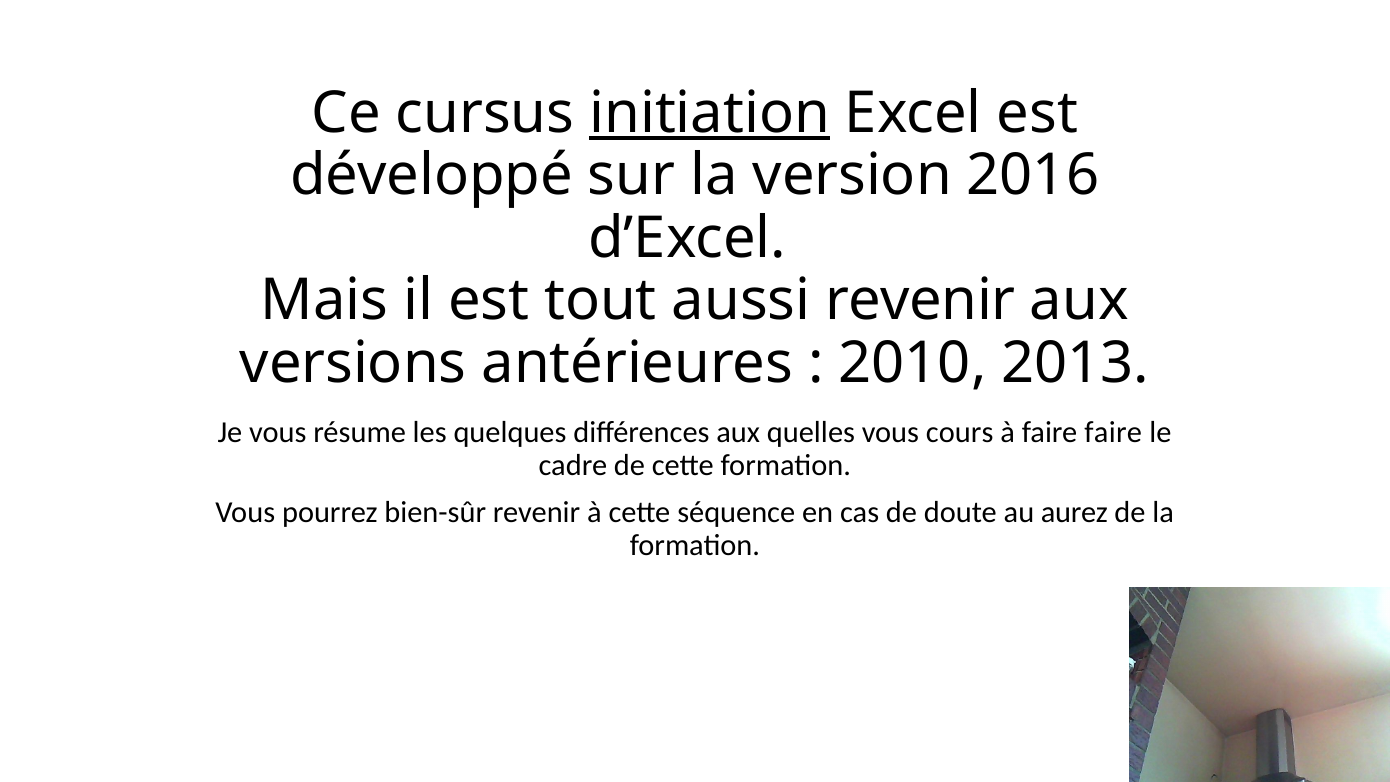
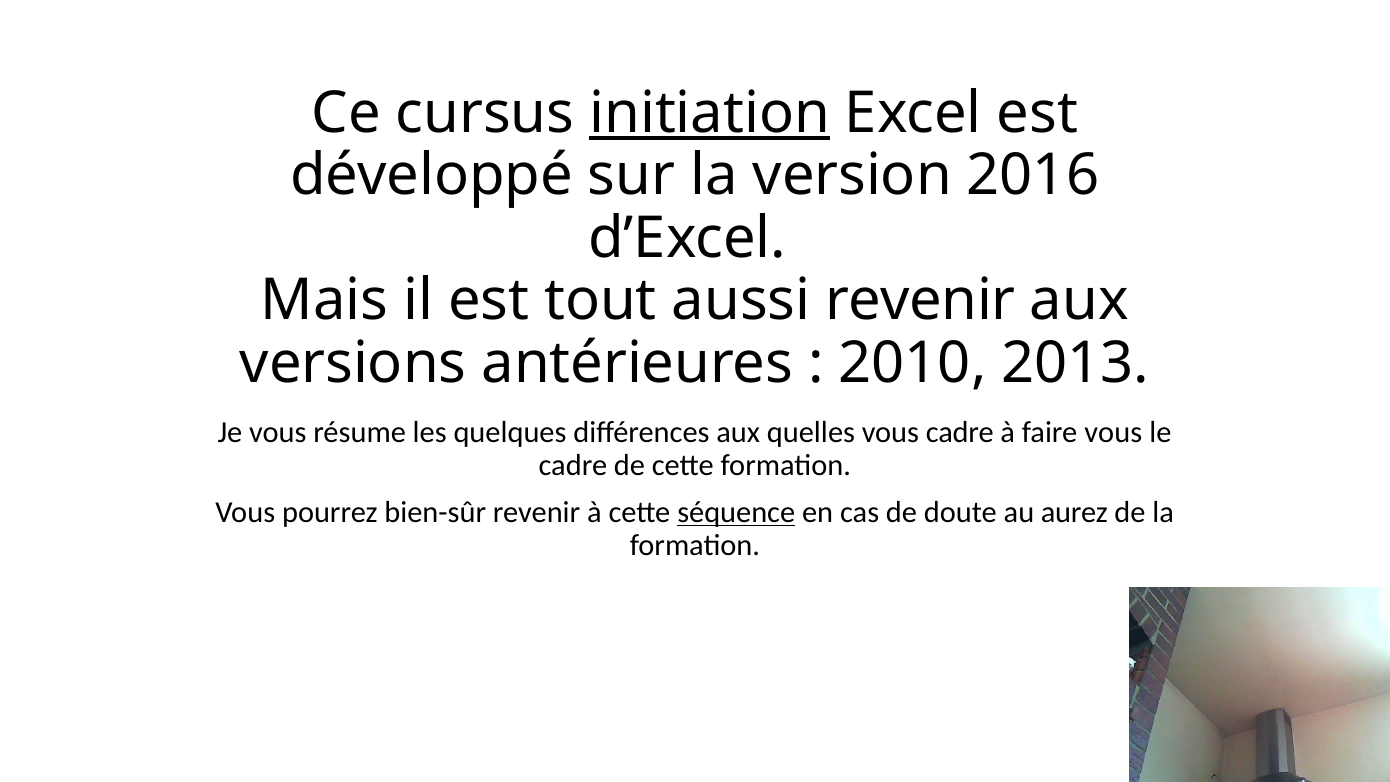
vous cours: cours -> cadre (960, 432)
faire faire: faire -> vous (1113, 432)
séquence underline: none -> present (736, 512)
